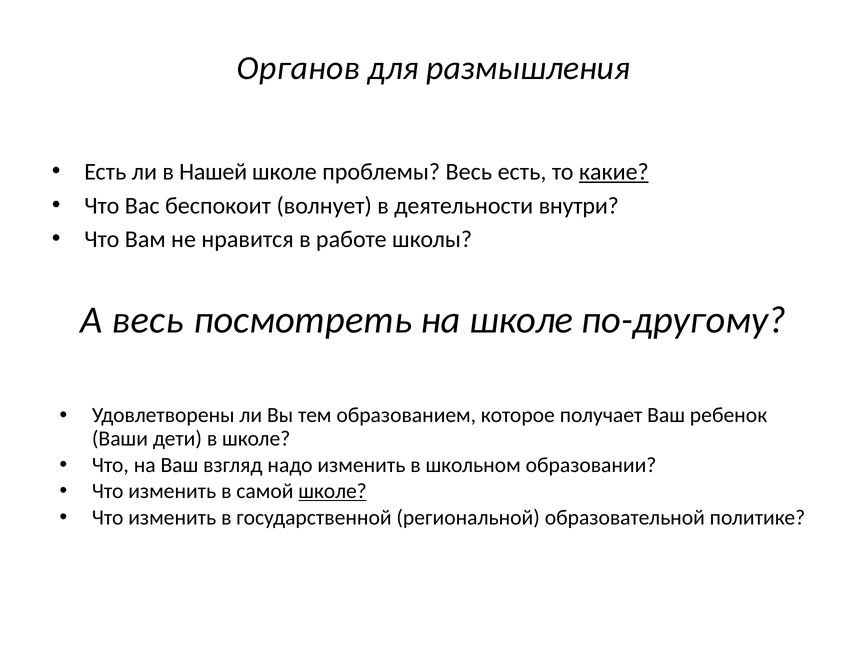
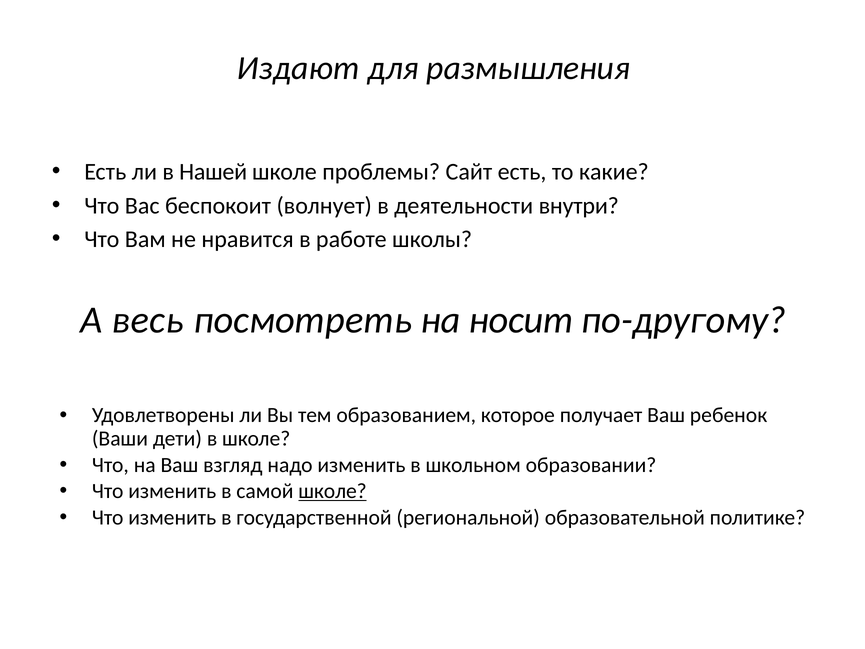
Органов: Органов -> Издают (298, 68)
проблемы Весь: Весь -> Сайт (469, 172)
какие underline: present -> none (614, 172)
на школе: школе -> носит (521, 320)
